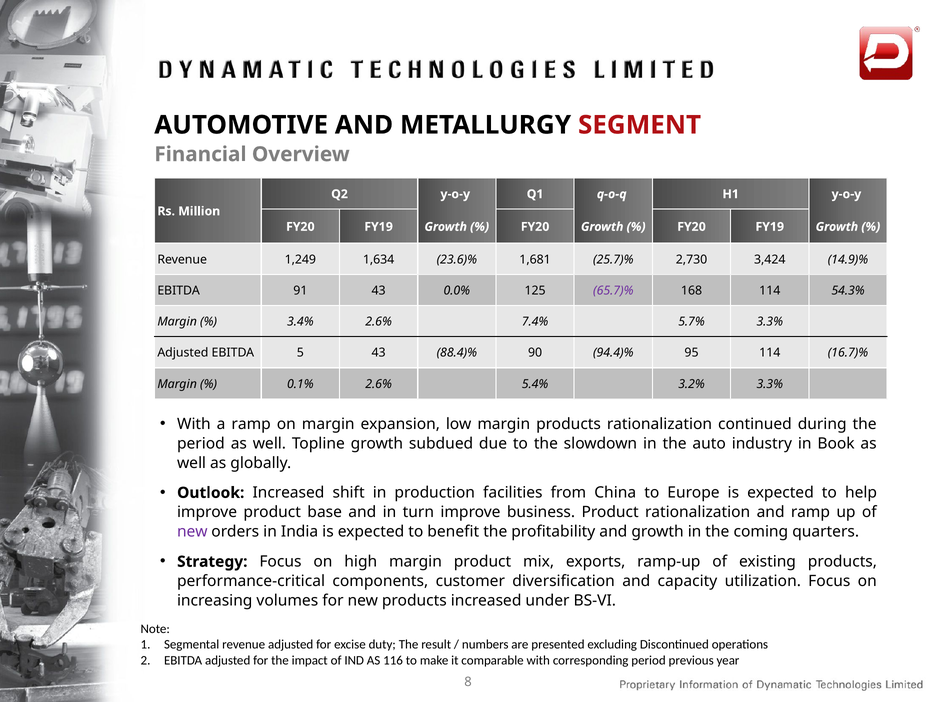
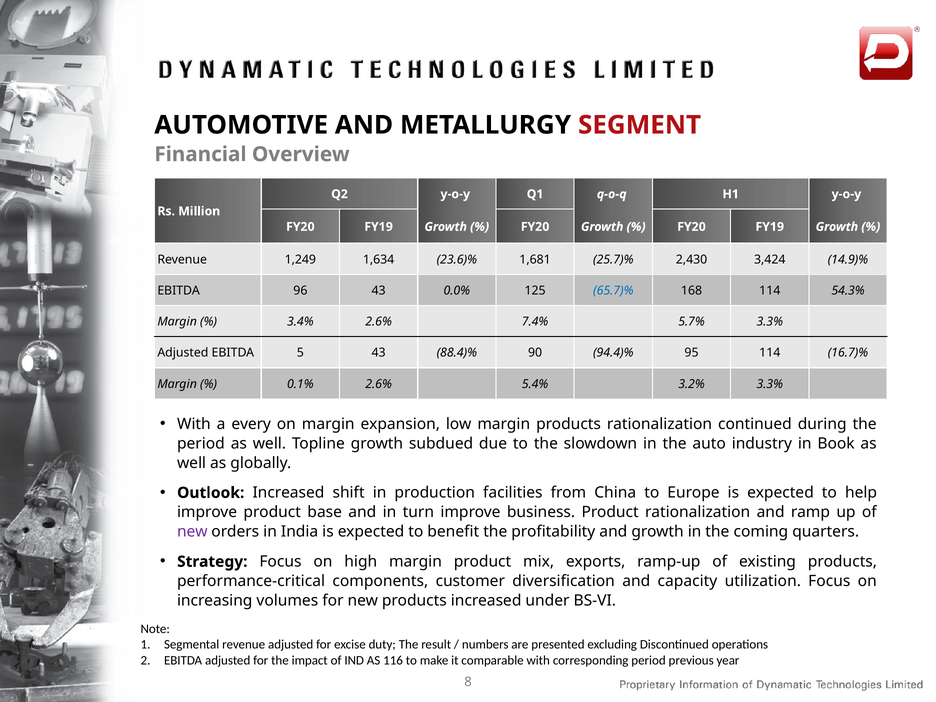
2,730: 2,730 -> 2,430 (692, 259)
91: 91 -> 96 (300, 291)
65.7)% colour: purple -> blue (613, 291)
a ramp: ramp -> every (251, 424)
